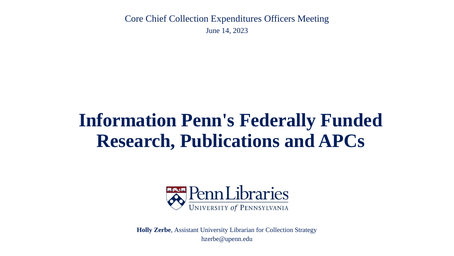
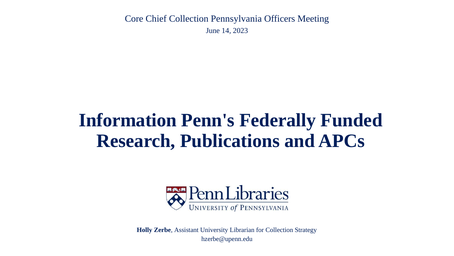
Expenditures: Expenditures -> Pennsylvania (236, 19)
